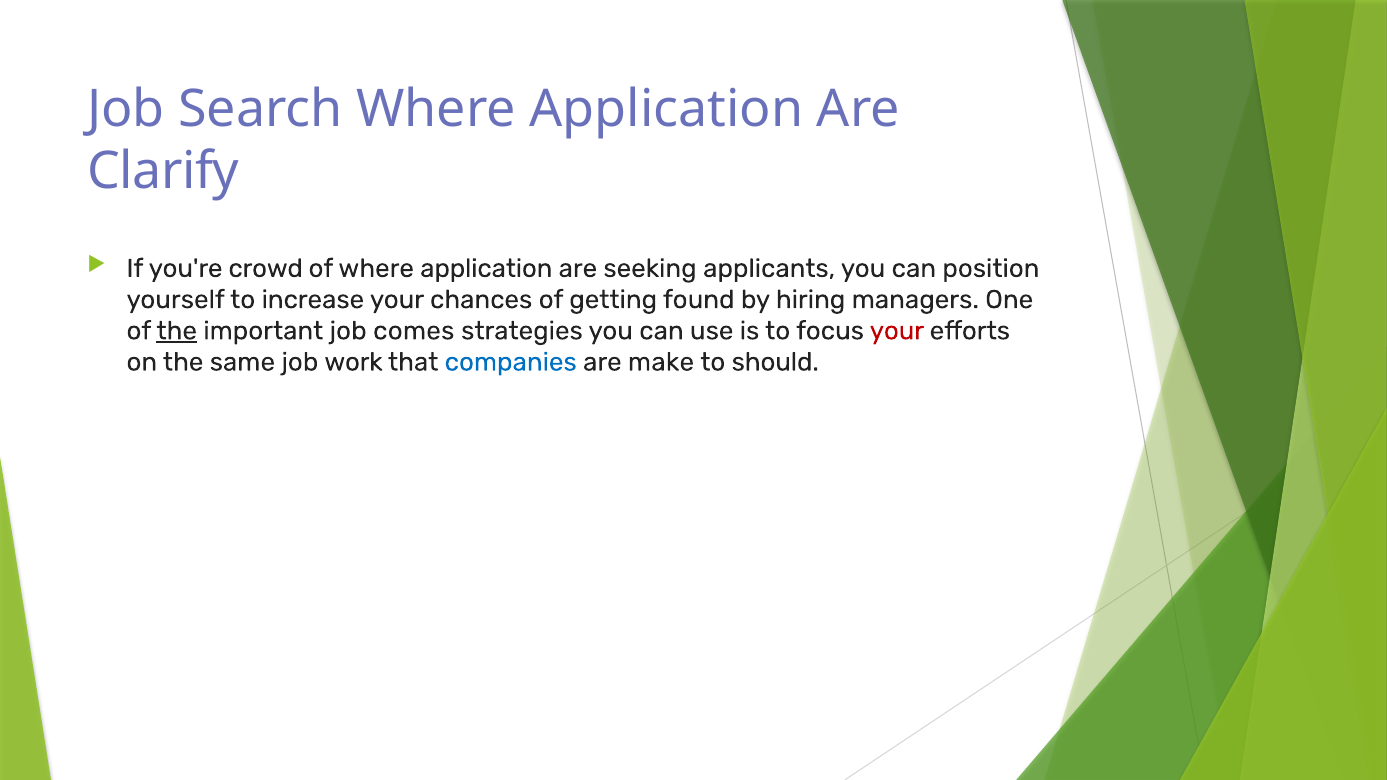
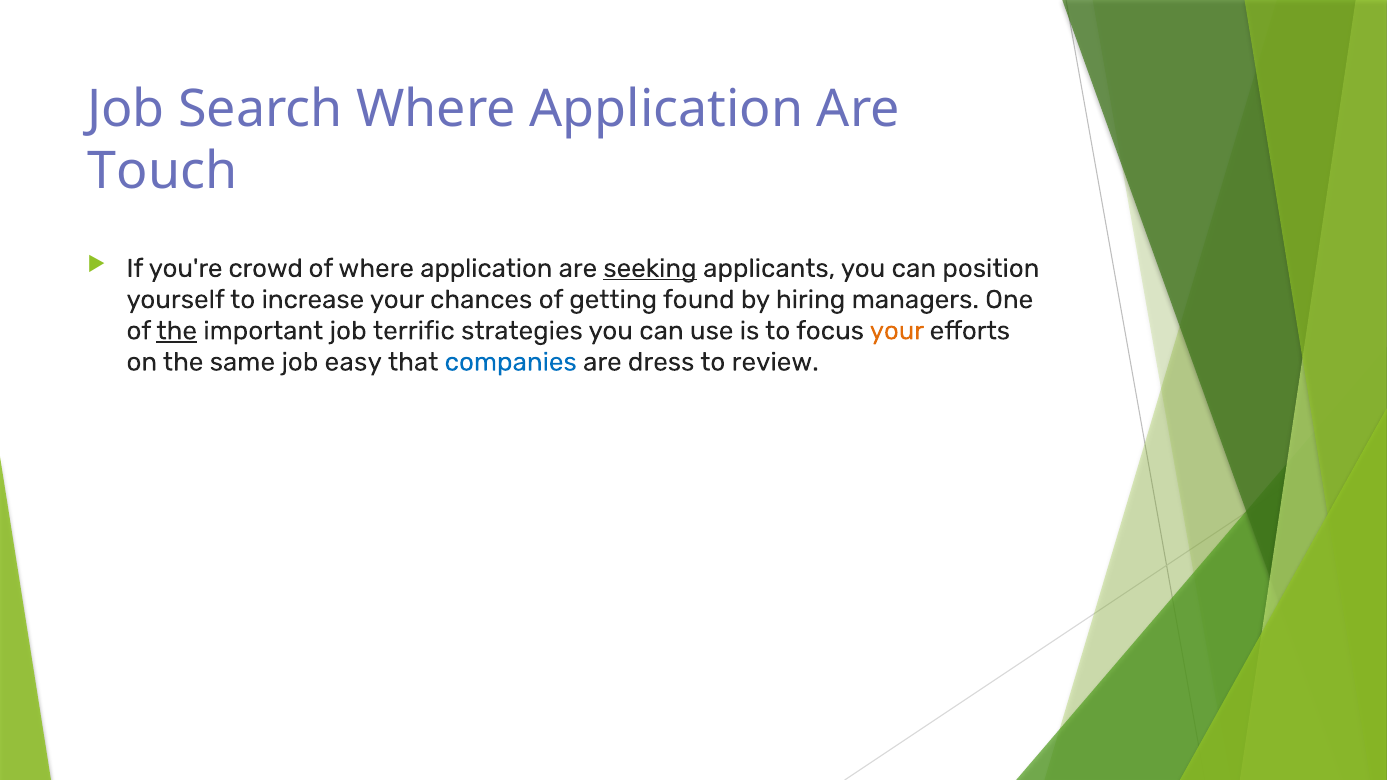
Clarify: Clarify -> Touch (163, 172)
seeking underline: none -> present (650, 268)
comes: comes -> terrific (414, 331)
your colour: red -> orange (897, 331)
work: work -> easy (353, 362)
make: make -> dress (661, 362)
should: should -> review (775, 362)
